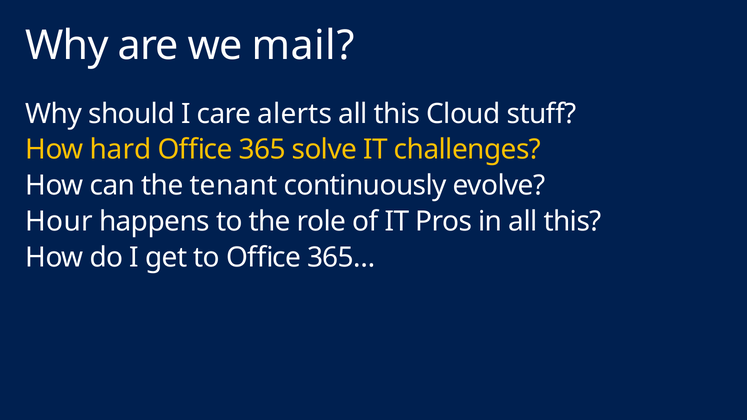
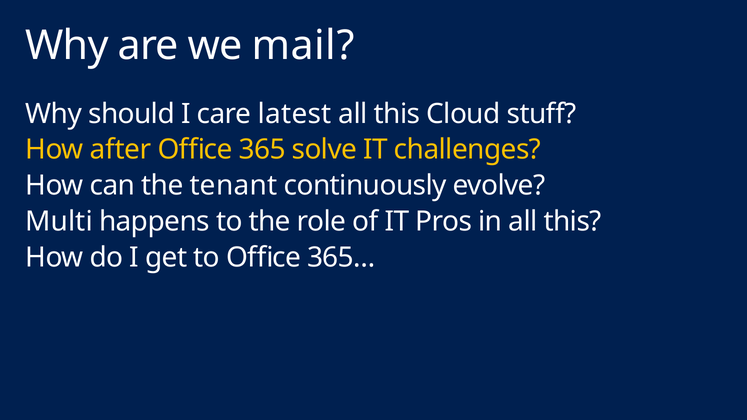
alerts: alerts -> latest (295, 114)
hard: hard -> after (121, 150)
Hour: Hour -> Multi (59, 222)
